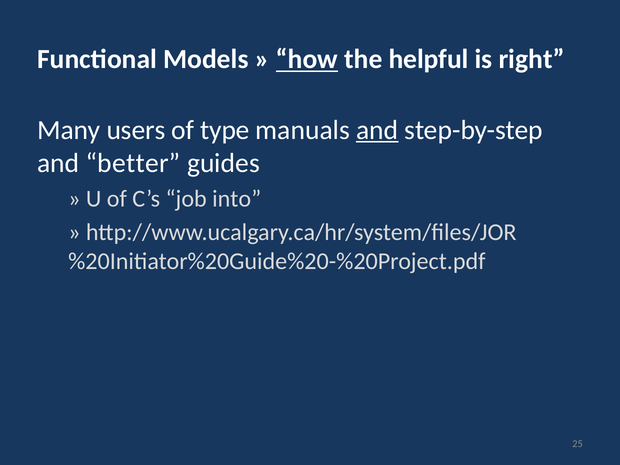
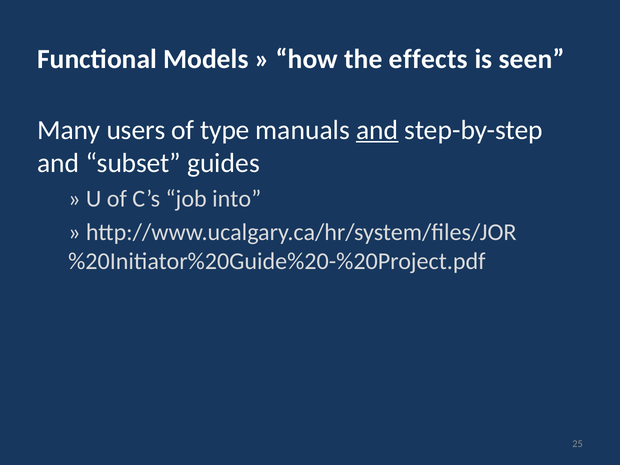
how underline: present -> none (307, 59)
helpful: helpful -> effects (428, 59)
right: right -> seen (532, 59)
better: better -> subset (133, 163)
